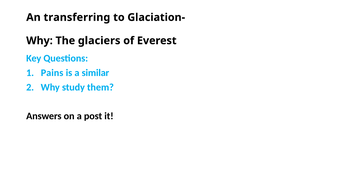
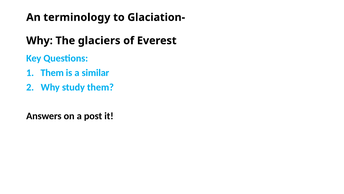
transferring: transferring -> terminology (77, 17)
Pains: Pains -> Them (52, 73)
